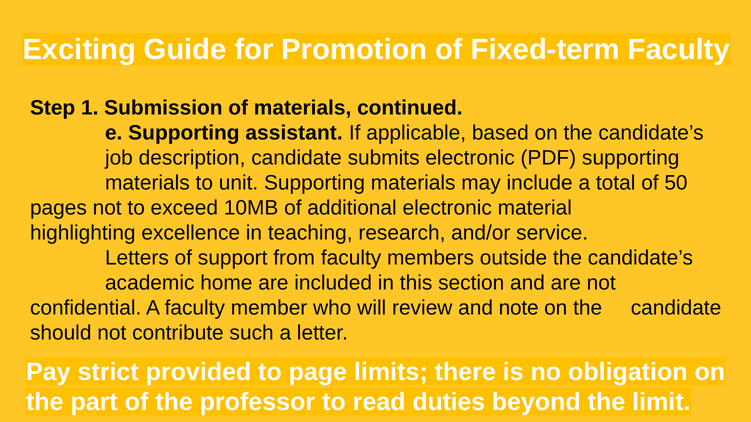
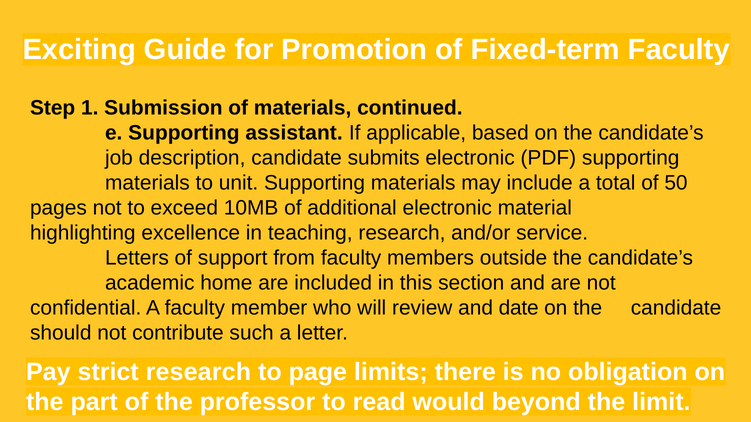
note: note -> date (519, 308)
strict provided: provided -> research (198, 372)
duties: duties -> would (449, 402)
